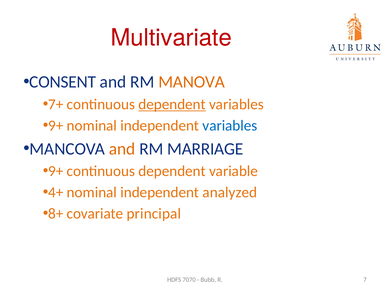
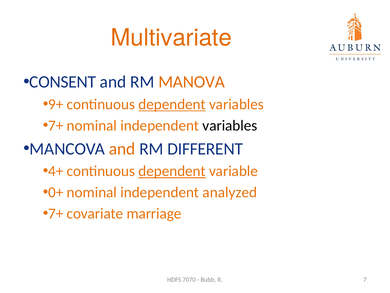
Multivariate colour: red -> orange (171, 38)
7+: 7+ -> 9+ (56, 104)
9+: 9+ -> 7+ (56, 125)
variables colour: blue -> black (230, 125)
MARRIAGE: MARRIAGE -> DIFFERENT (205, 149)
9+: 9+ -> 4+ (56, 171)
dependent underline: none -> present (172, 171)
4+: 4+ -> 0+ (56, 192)
8+: 8+ -> 7+ (56, 213)
principal: principal -> marriage (154, 213)
